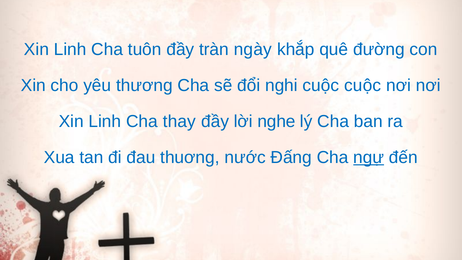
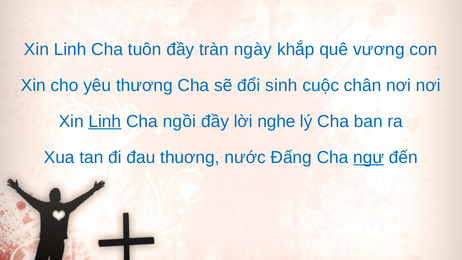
đường: đường -> vương (379, 49)
nghi: nghi -> sinh (281, 85)
cuộc cuộc: cuộc -> chân (363, 85)
Linh underline: none -> present (105, 121)
thay: thay -> ngồi (179, 121)
